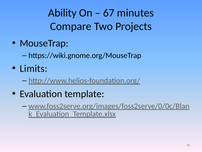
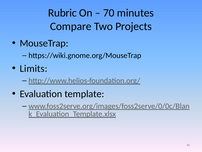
Ability: Ability -> Rubric (62, 13)
67: 67 -> 70 (109, 13)
